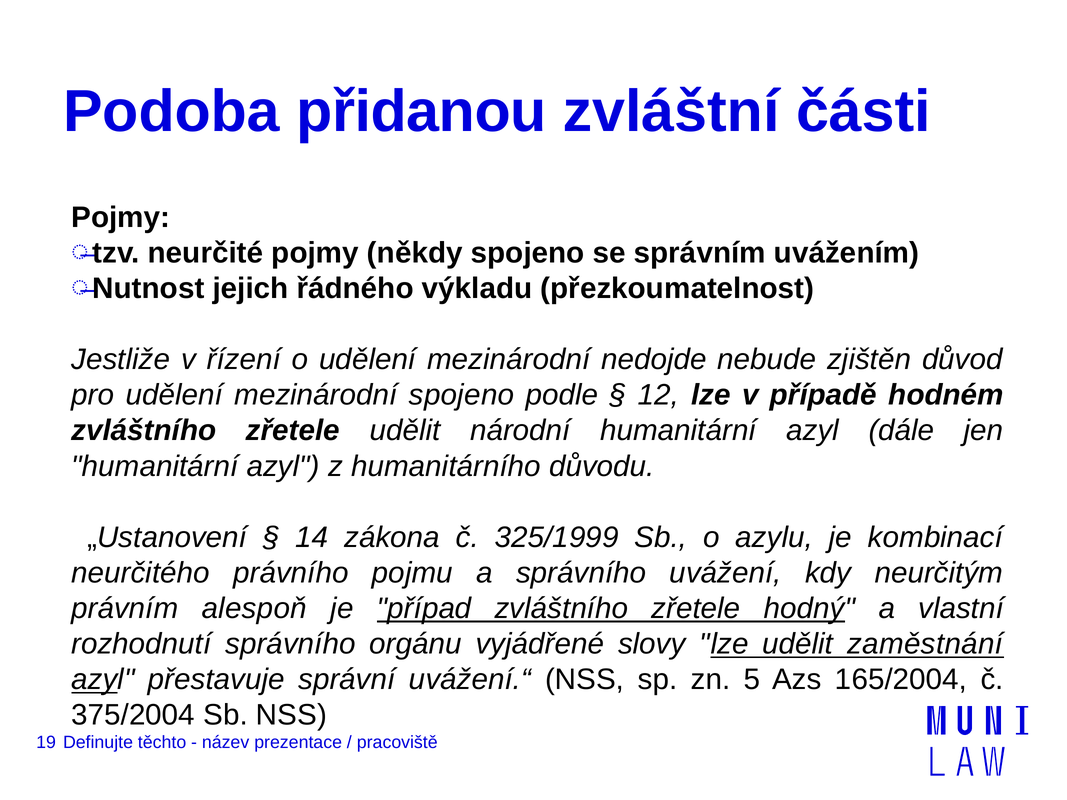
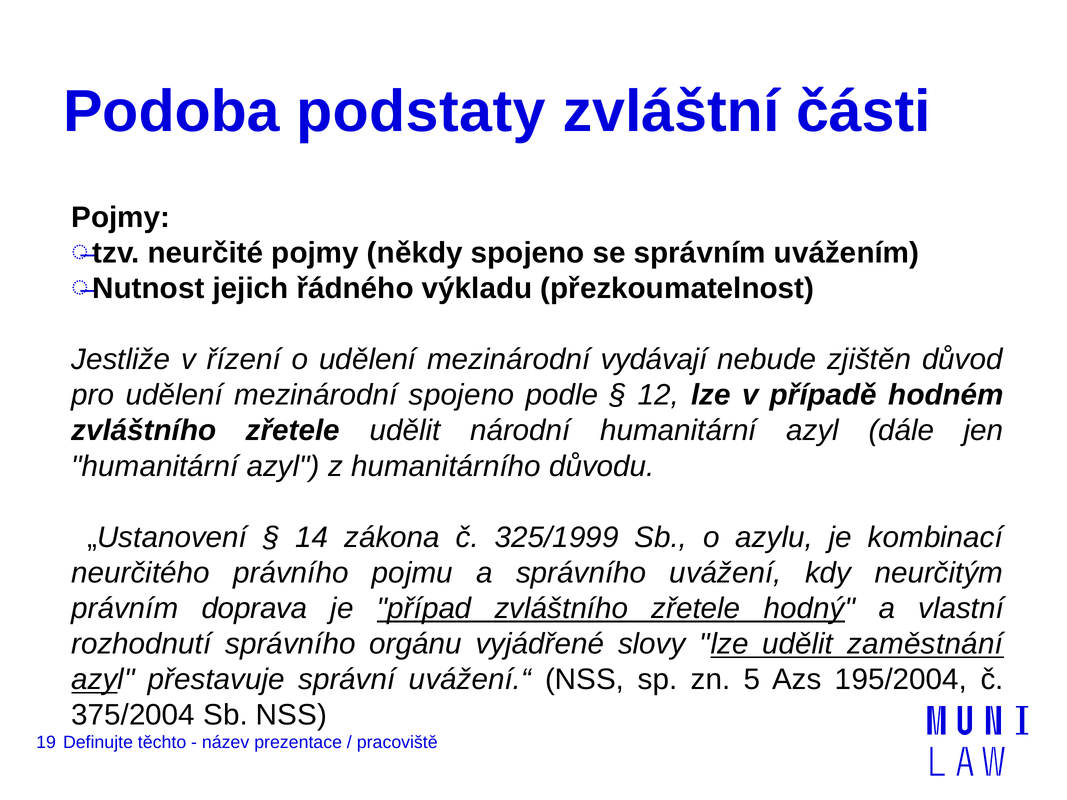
přidanou: přidanou -> podstaty (421, 112)
nedojde: nedojde -> vydávají (654, 360)
alespoň: alespoň -> doprava (255, 609)
165/2004: 165/2004 -> 195/2004 (901, 680)
